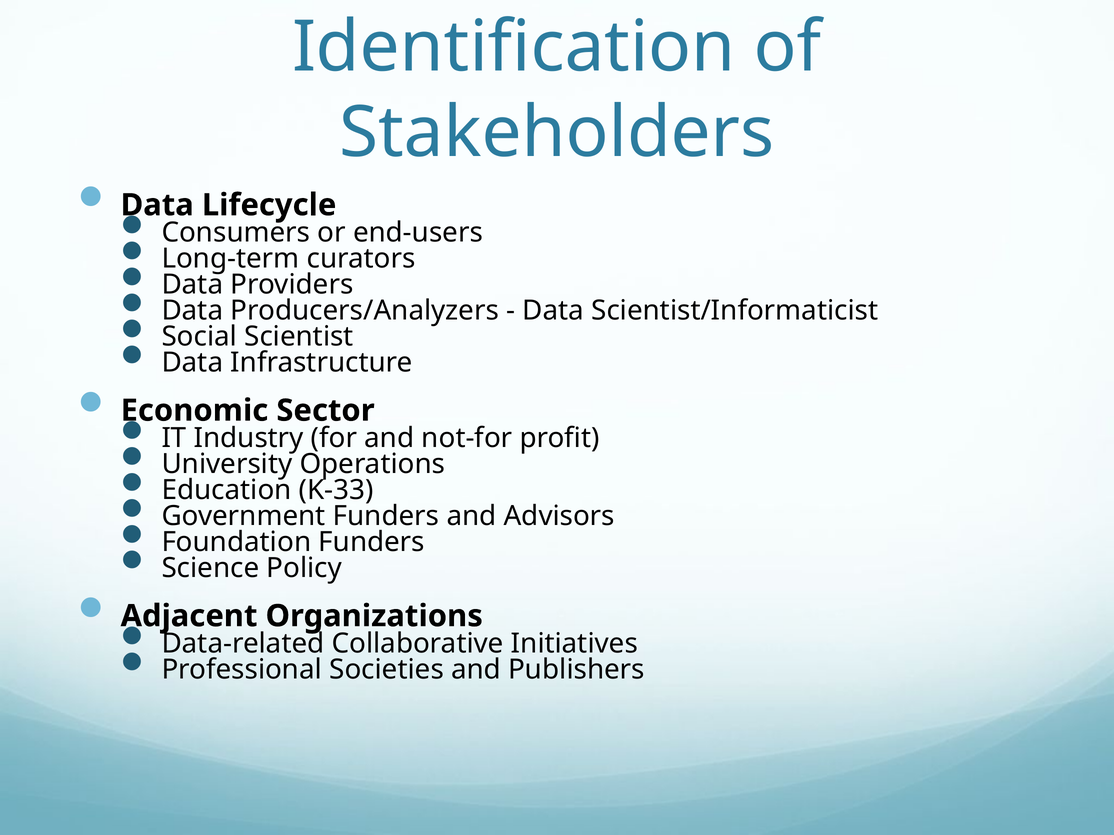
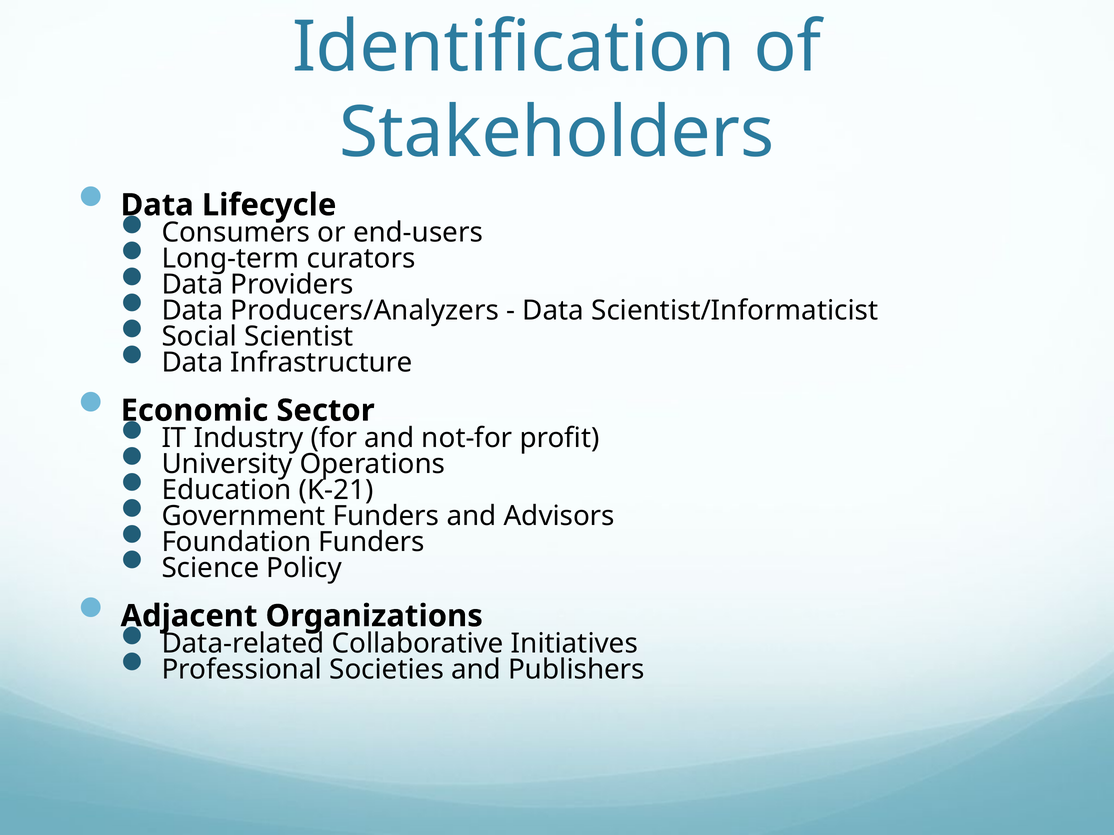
K-33: K-33 -> K-21 (336, 490)
